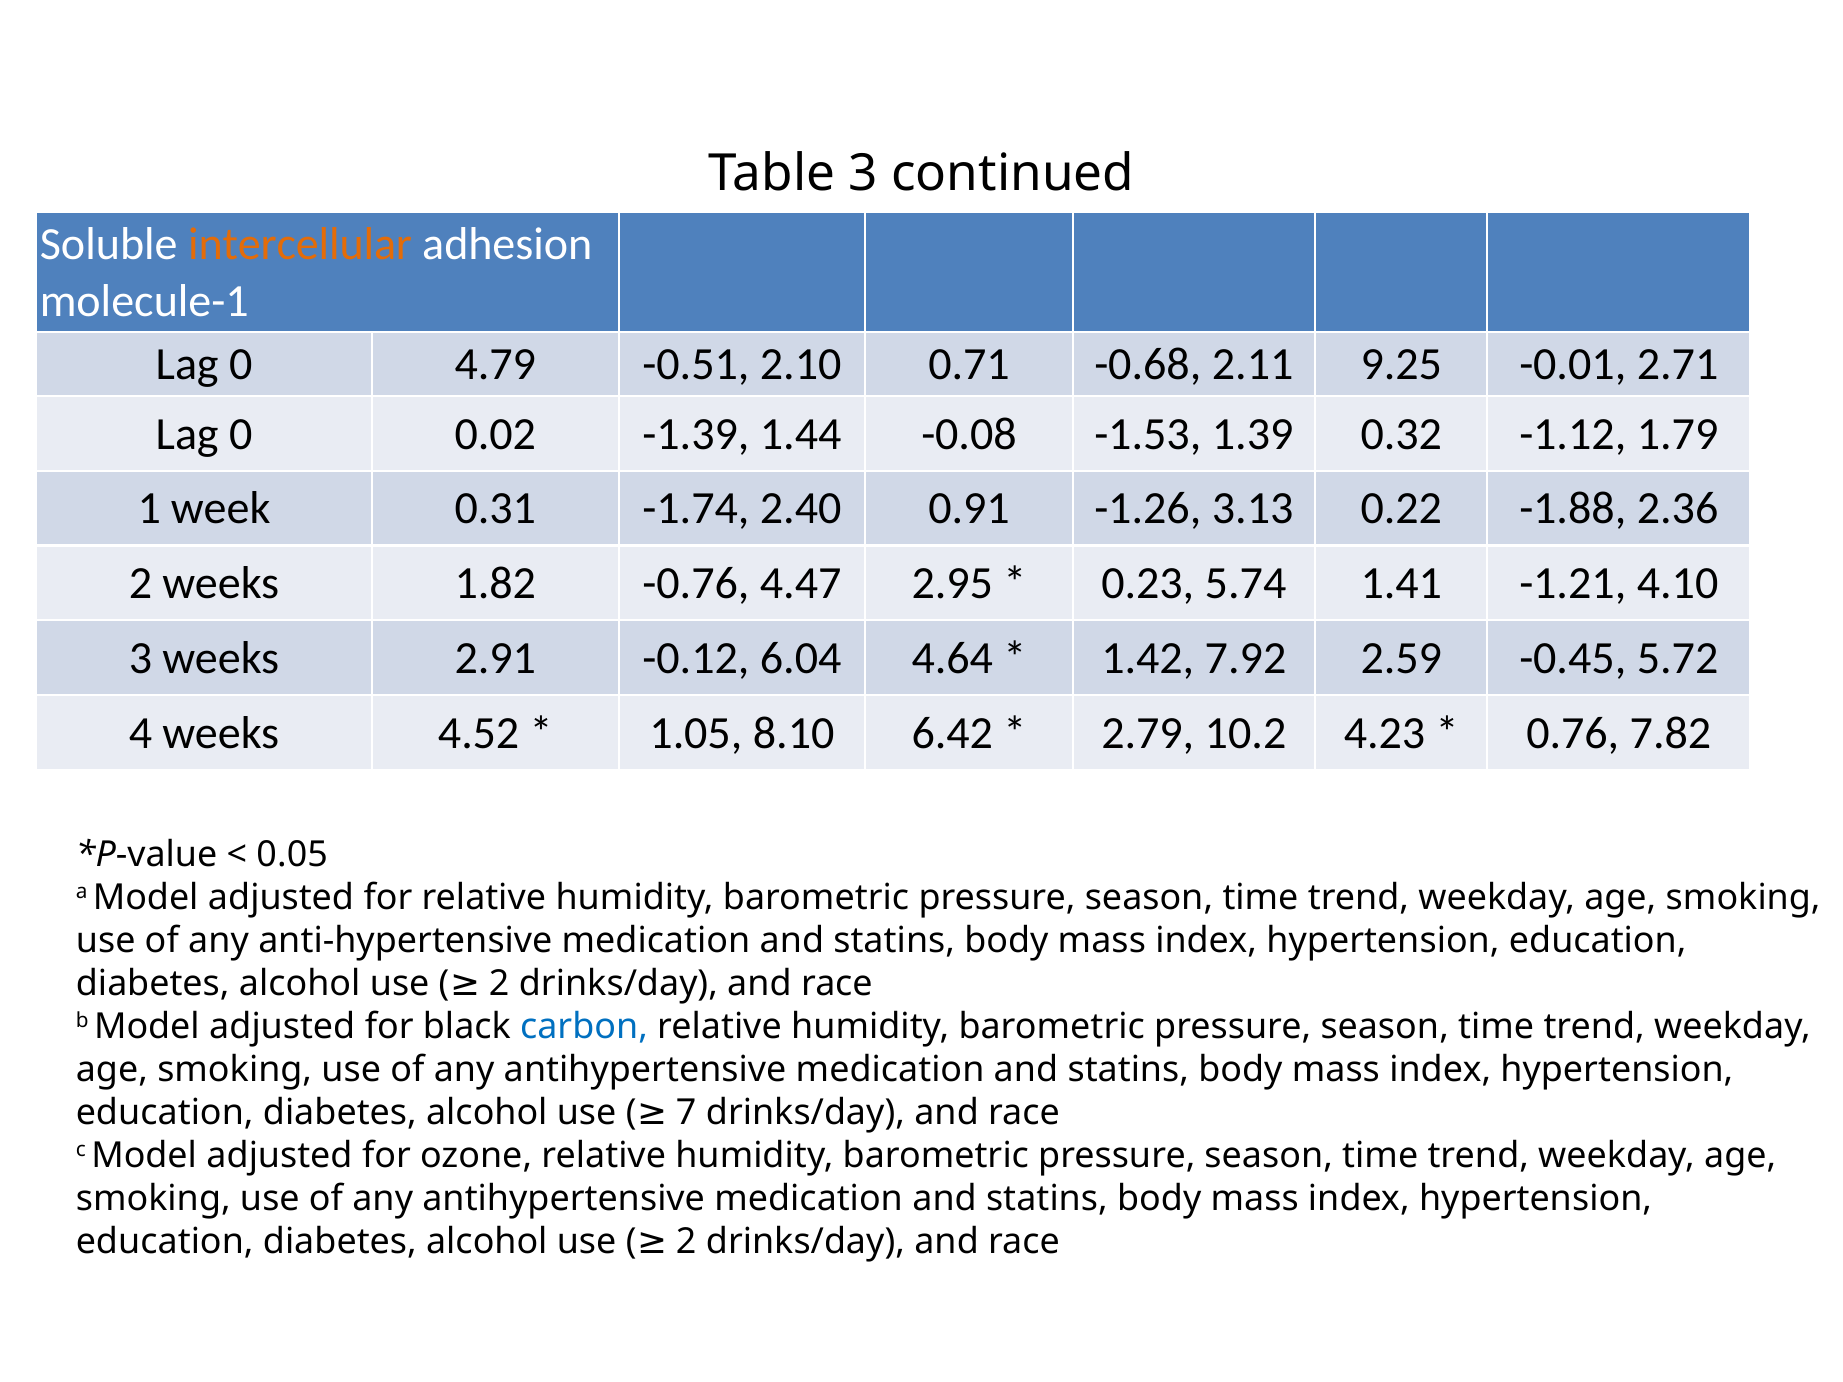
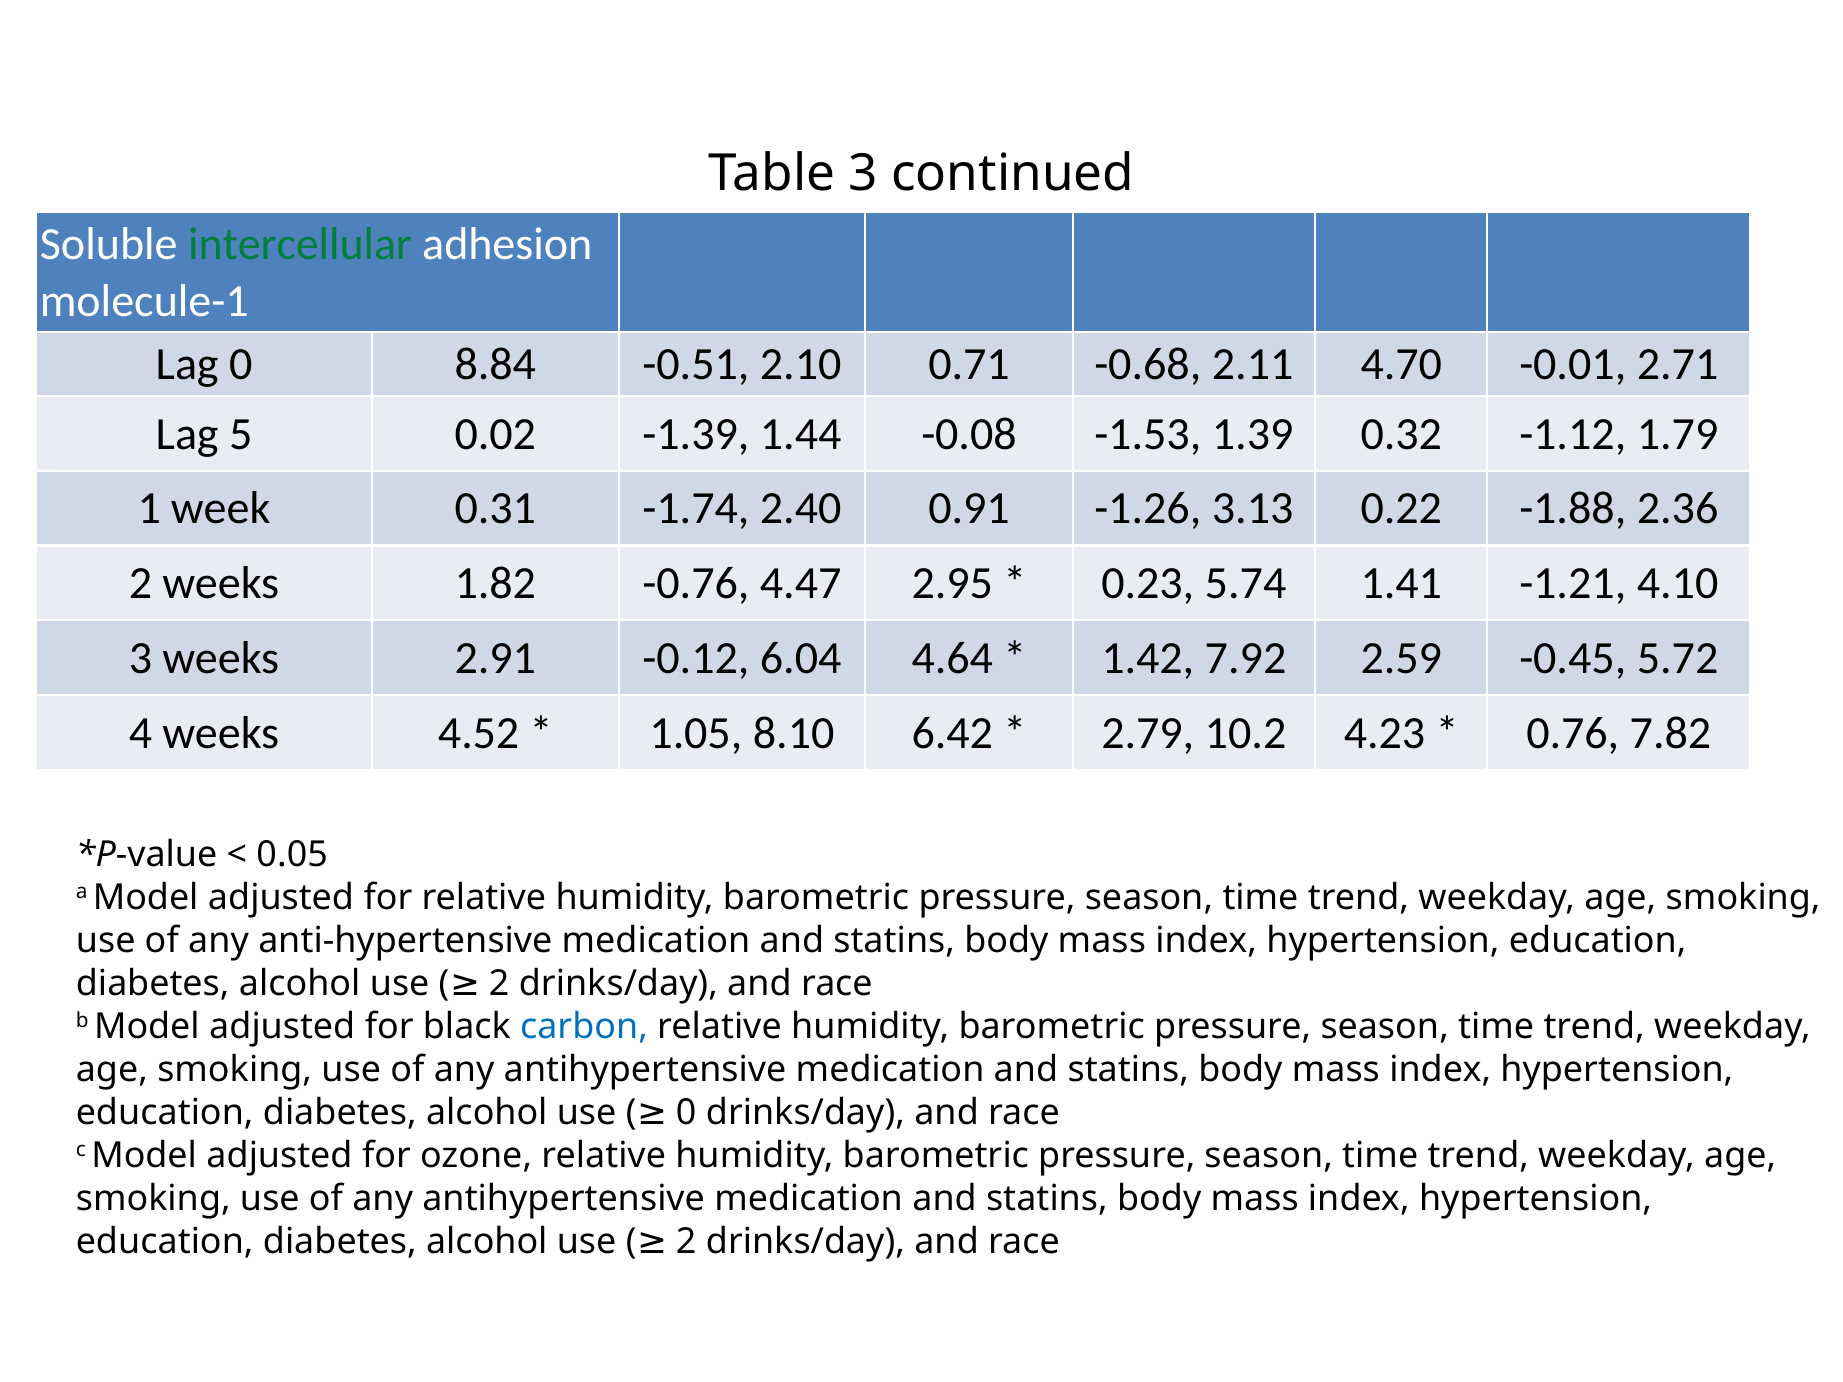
intercellular colour: orange -> green (300, 245)
4.79: 4.79 -> 8.84 (495, 365)
9.25: 9.25 -> 4.70 (1401, 365)
0: 0 -> 5 (241, 434)
7: 7 -> 0 (686, 1113)
